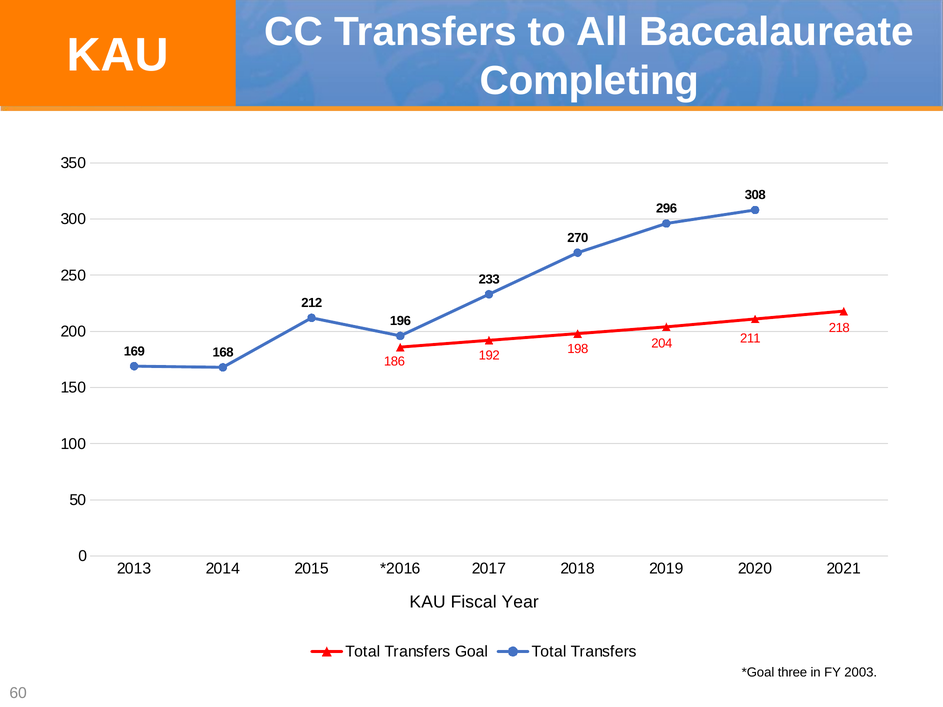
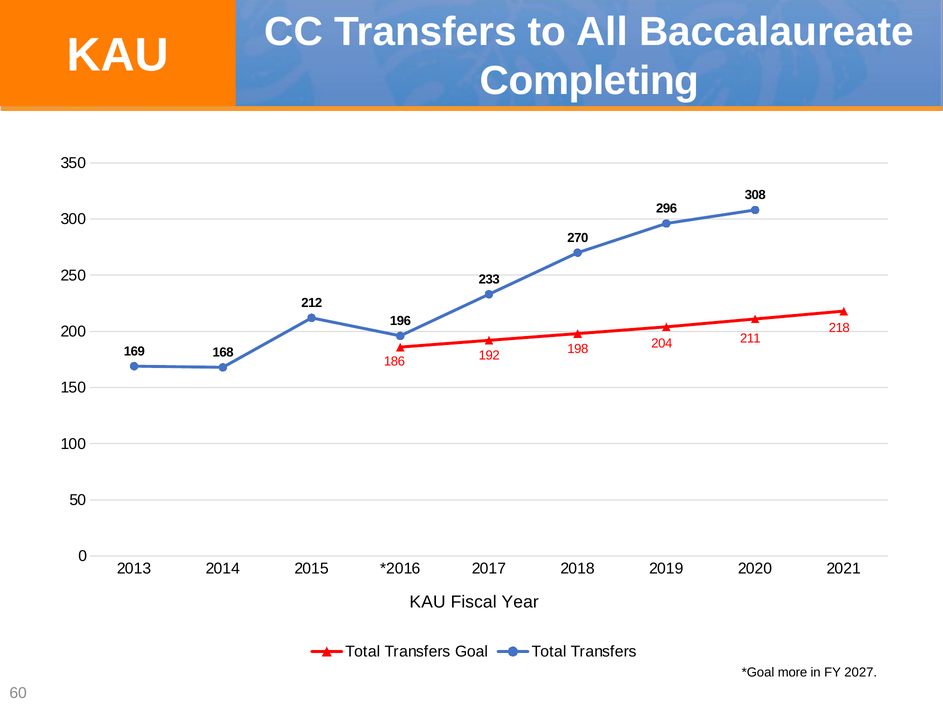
three: three -> more (792, 673)
2003: 2003 -> 2027 (861, 673)
